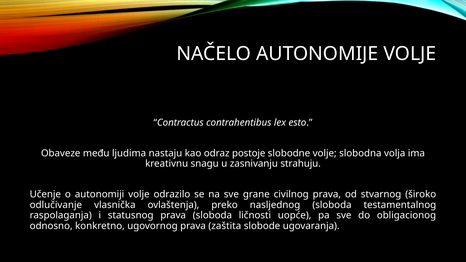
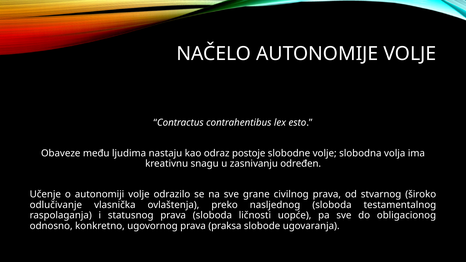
strahuju: strahuju -> određen (301, 164)
zaštita: zaštita -> praksa (225, 226)
